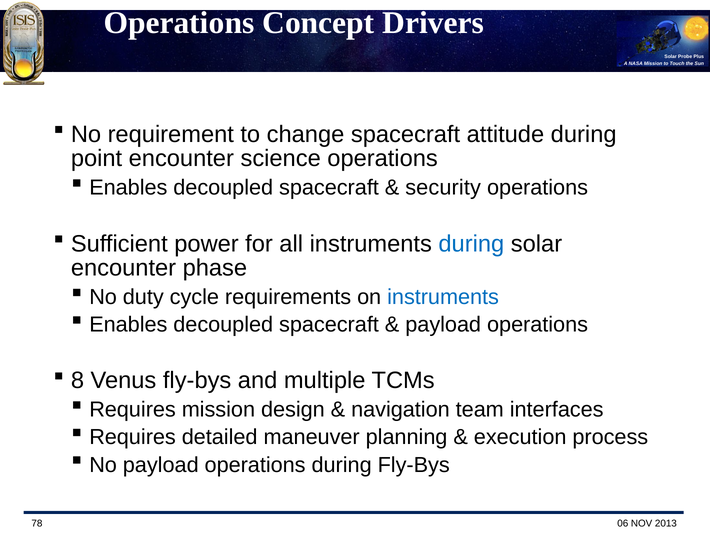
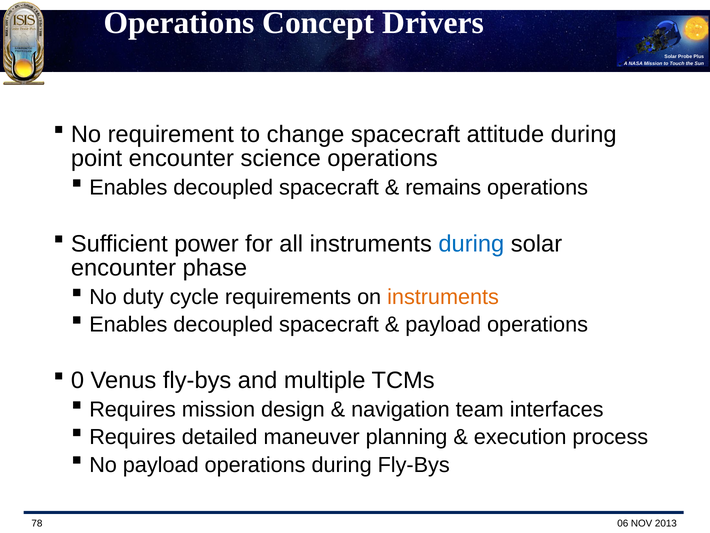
security: security -> remains (443, 187)
instruments colour: blue -> orange (443, 297)
8: 8 -> 0 (77, 380)
